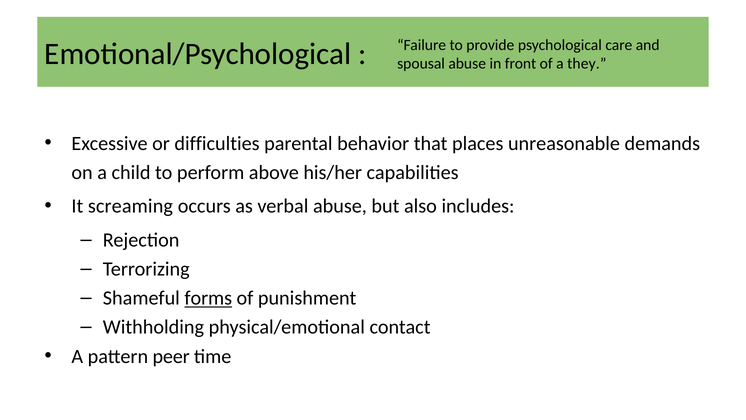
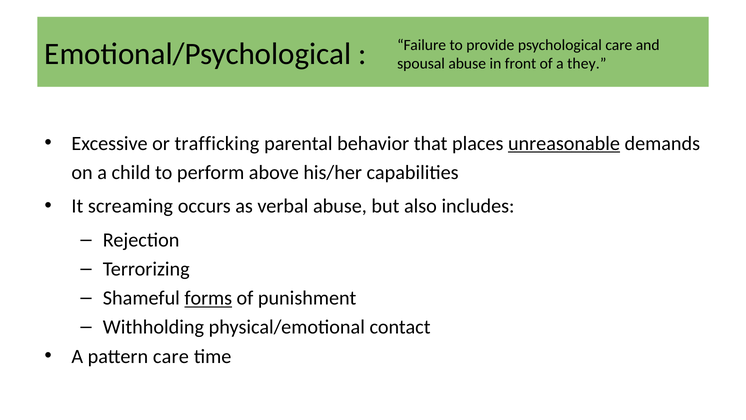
difficulties: difficulties -> trafficking (217, 143)
unreasonable underline: none -> present (564, 143)
pattern peer: peer -> care (171, 356)
